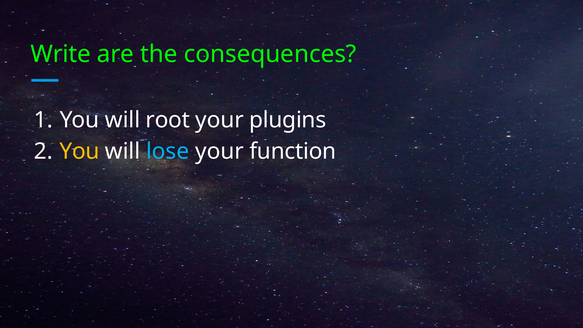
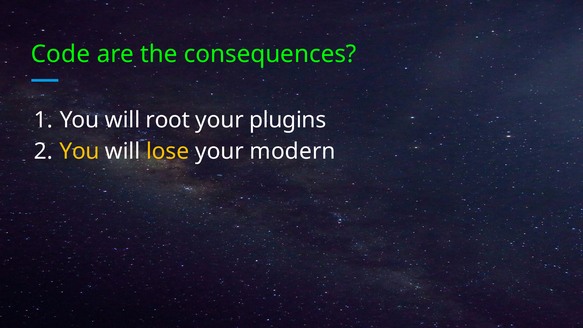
Write: Write -> Code (60, 54)
lose colour: light blue -> yellow (168, 151)
function: function -> modern (293, 151)
